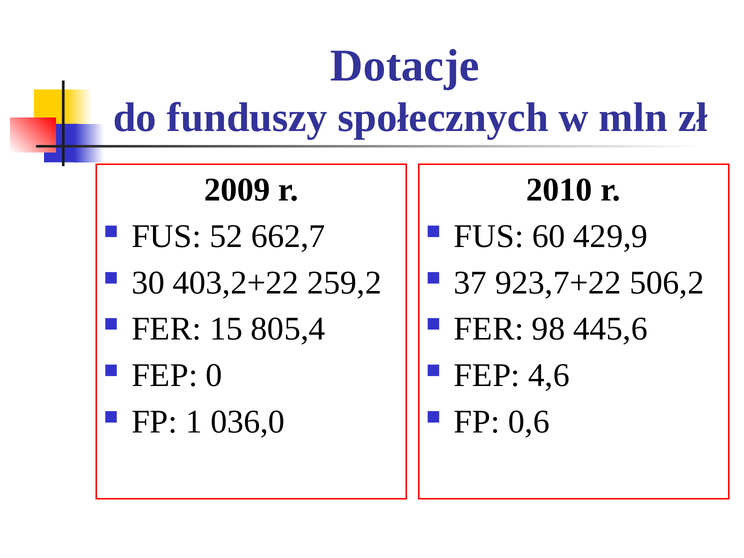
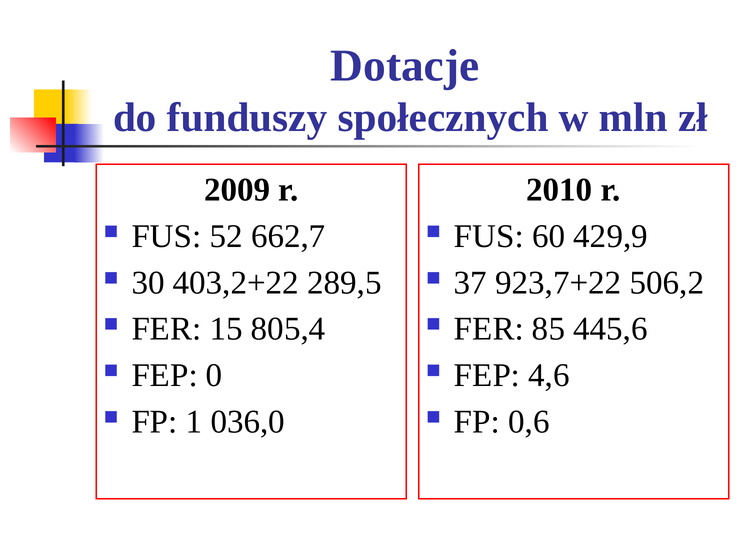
259,2: 259,2 -> 289,5 (344, 283)
98: 98 -> 85 (549, 329)
